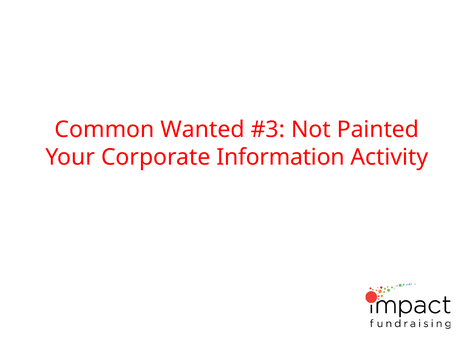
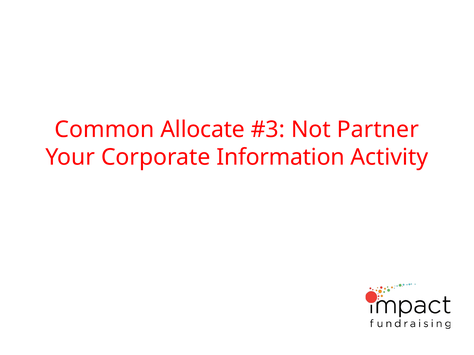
Wanted: Wanted -> Allocate (203, 130)
Painted: Painted -> Partner (378, 130)
